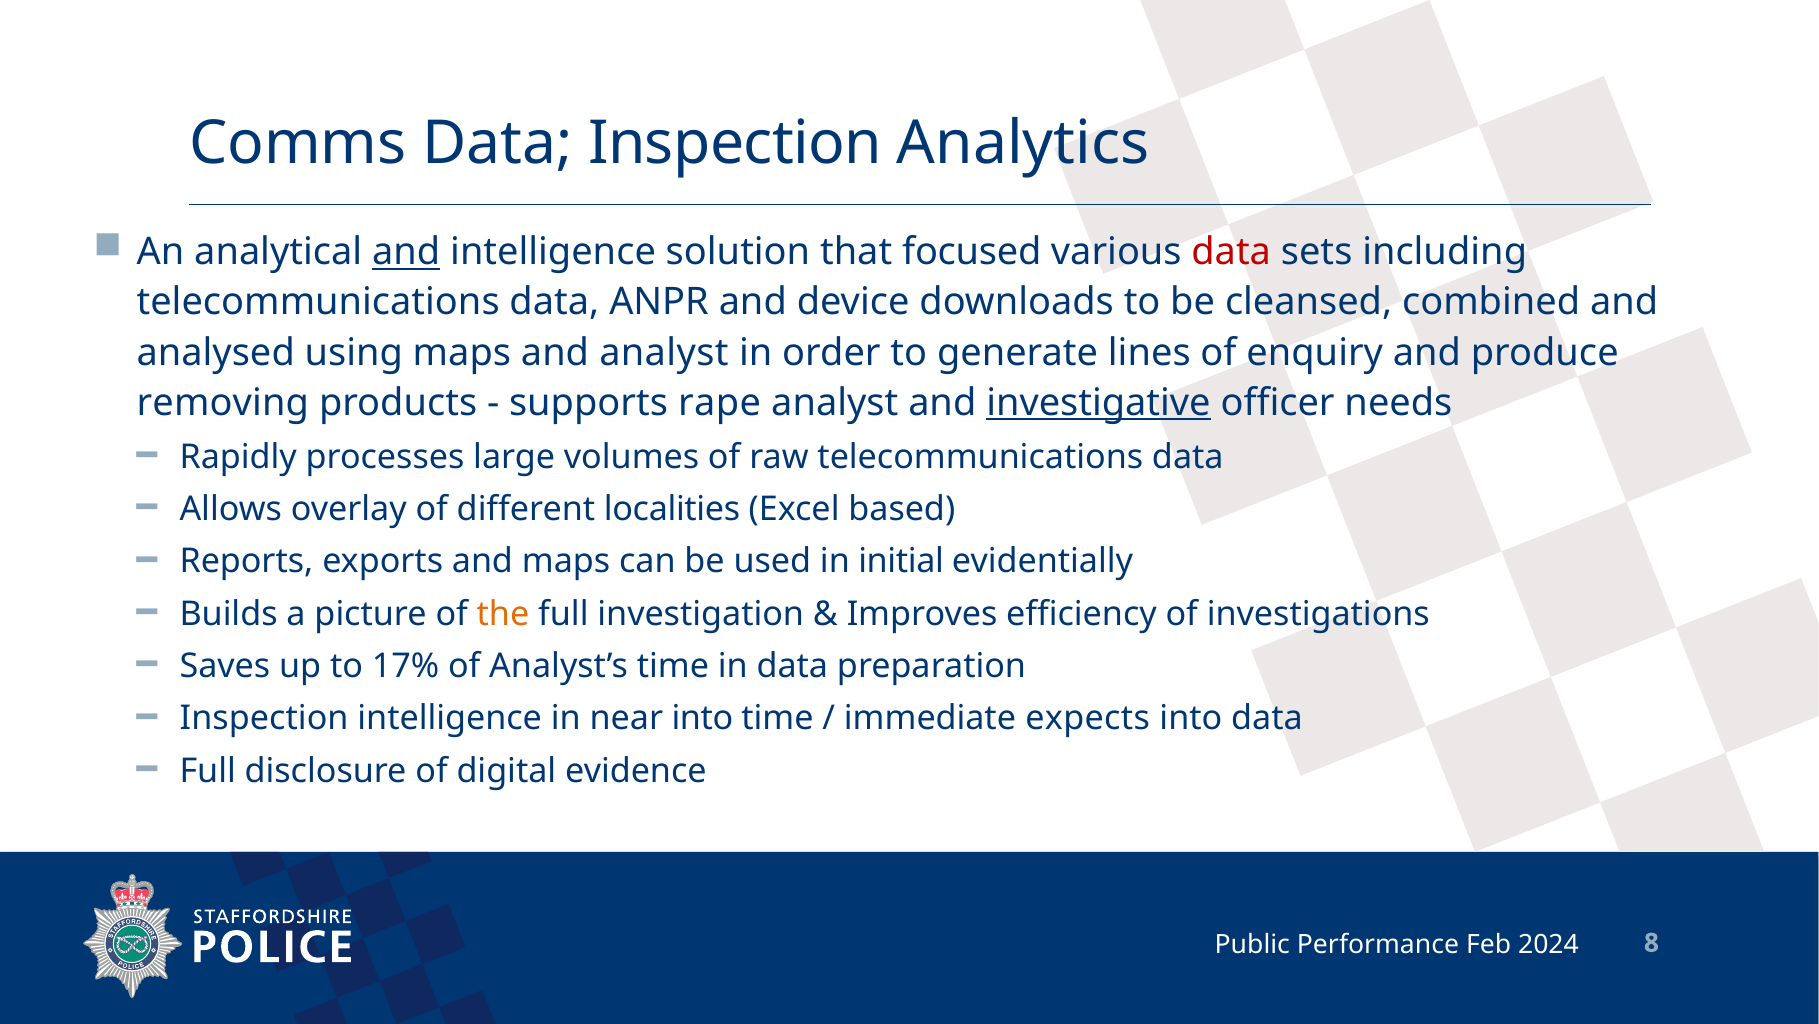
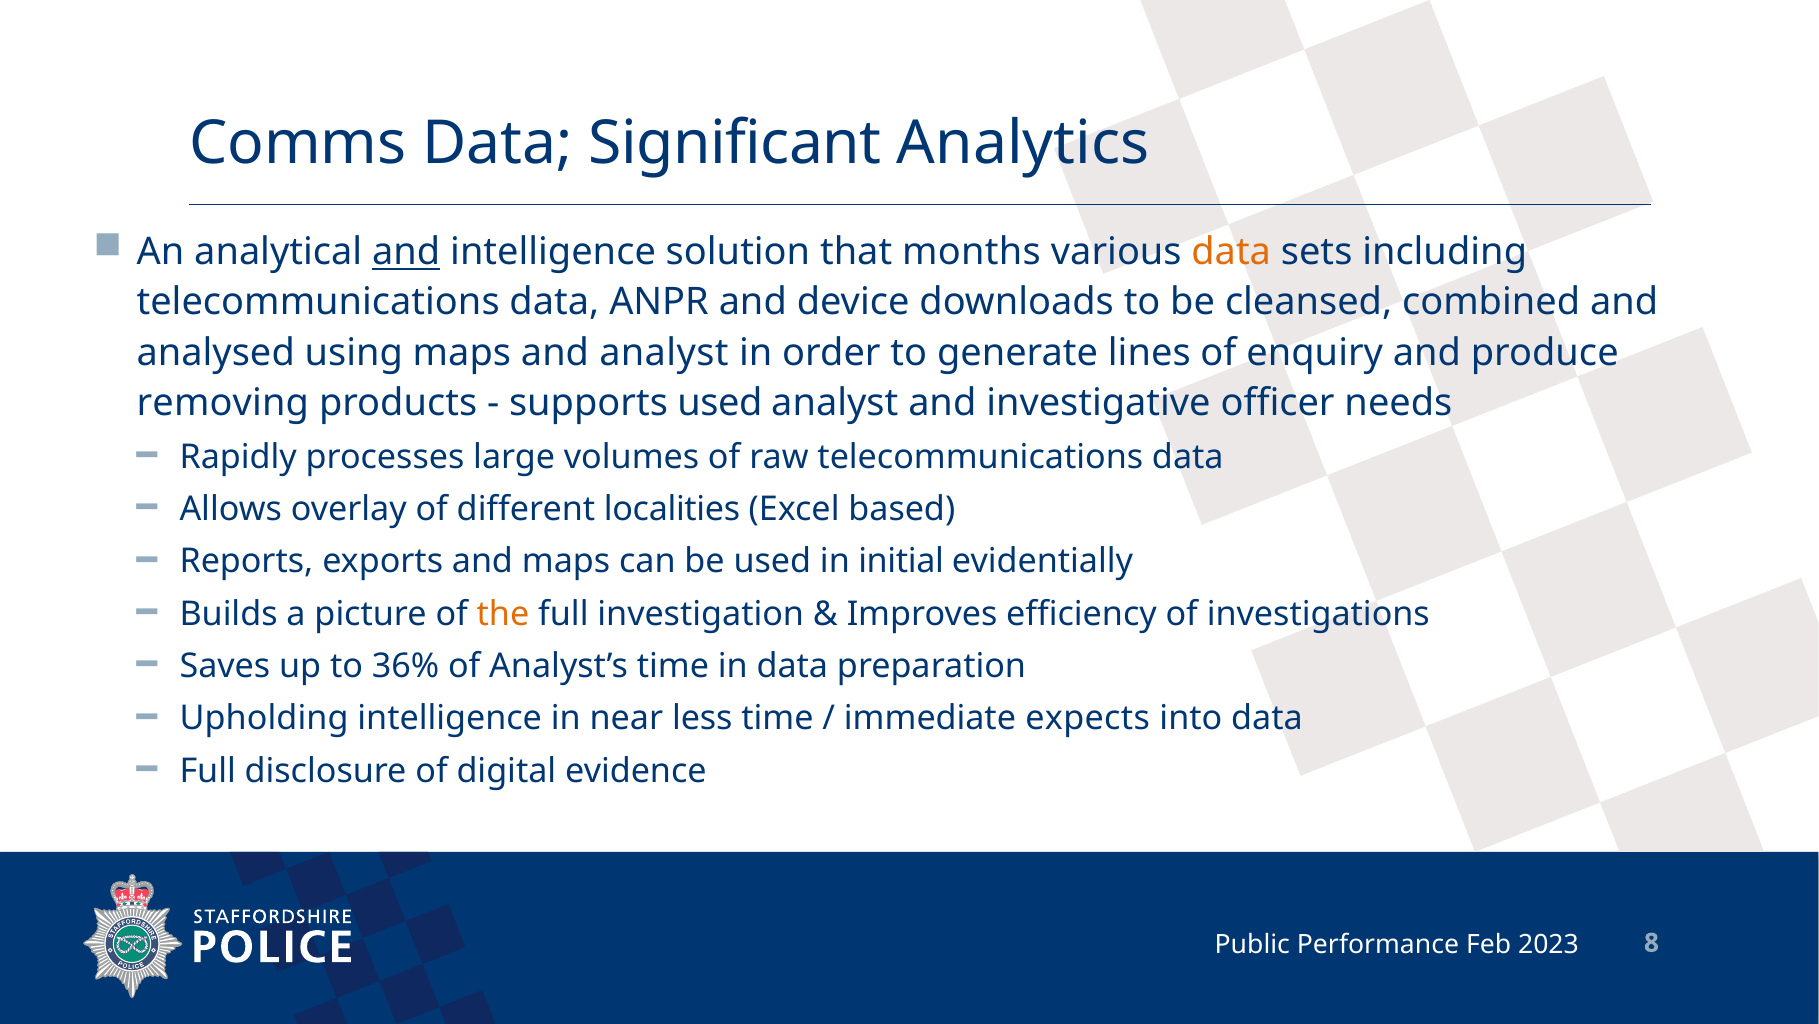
Data Inspection: Inspection -> Significant (735, 143)
focused: focused -> months (972, 252)
data colour: red -> orange (1231, 252)
supports rape: rape -> used (720, 402)
investigative underline: present -> none (1098, 402)
17%: 17% -> 36% (406, 666)
Inspection: Inspection -> Upholding (264, 718)
near into: into -> less (702, 718)
2024: 2024 -> 2023 (1548, 945)
